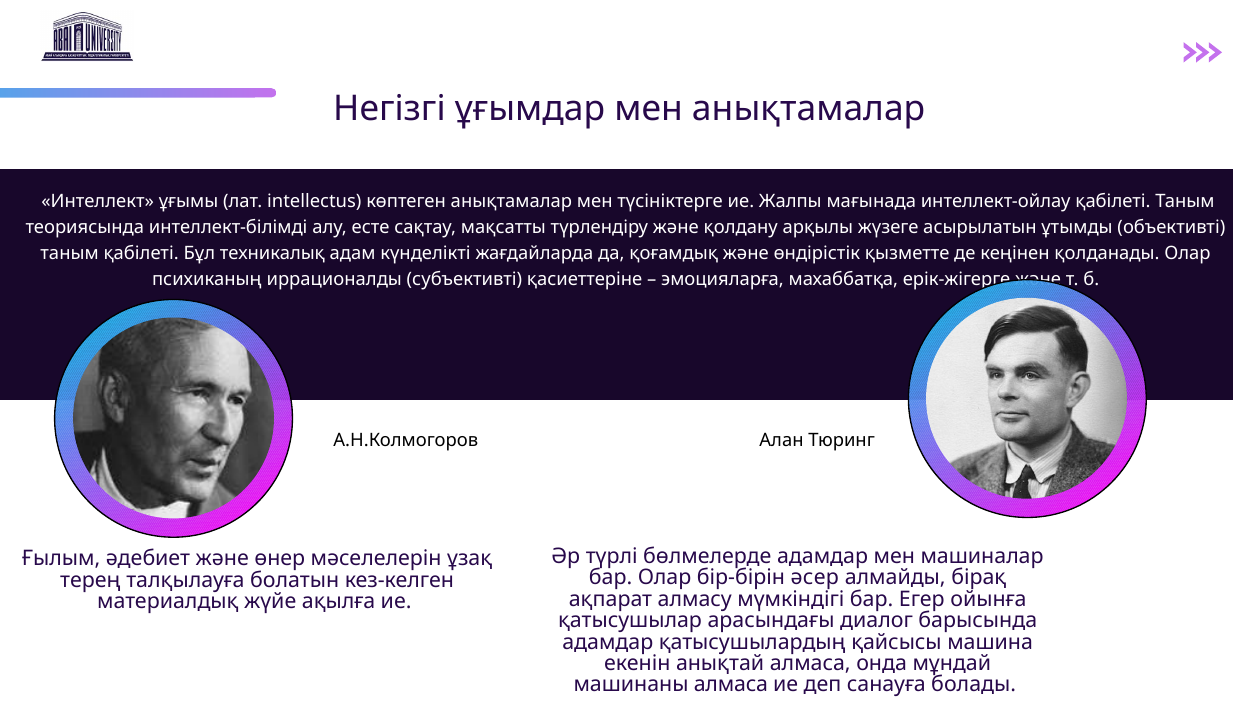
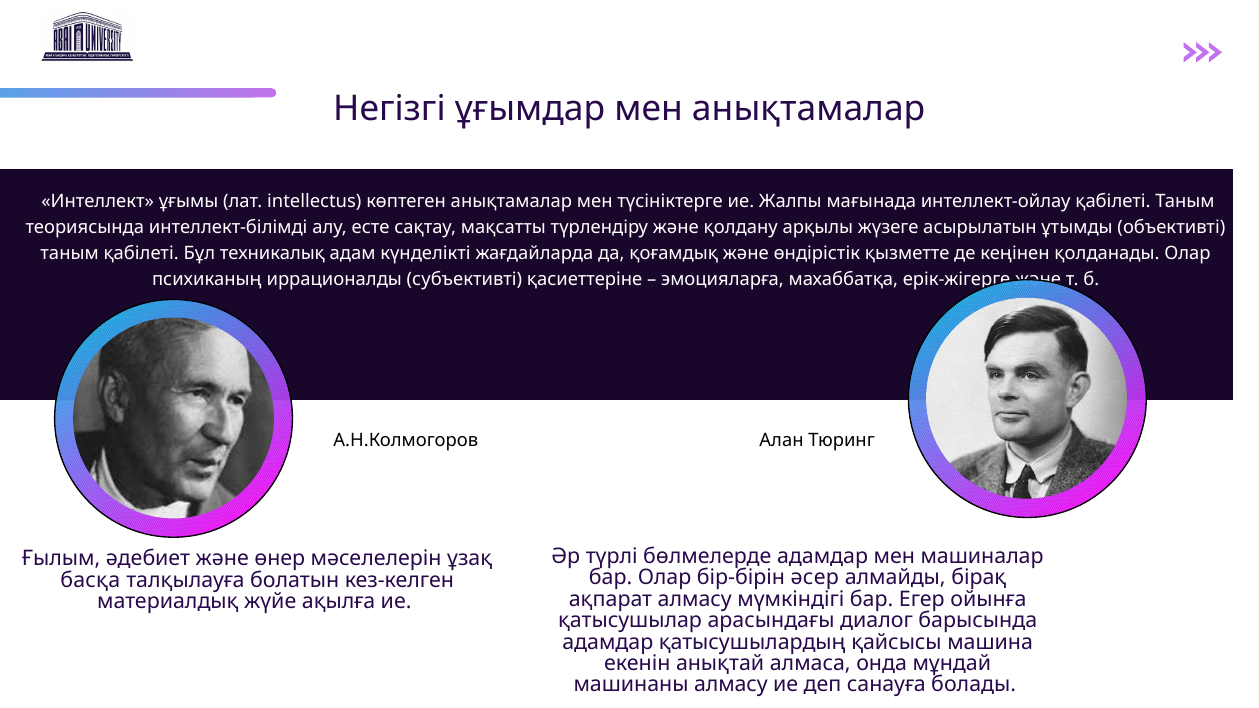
терең: терең -> басқа (90, 580)
машинаны алмаса: алмаса -> алмасу (731, 685)
